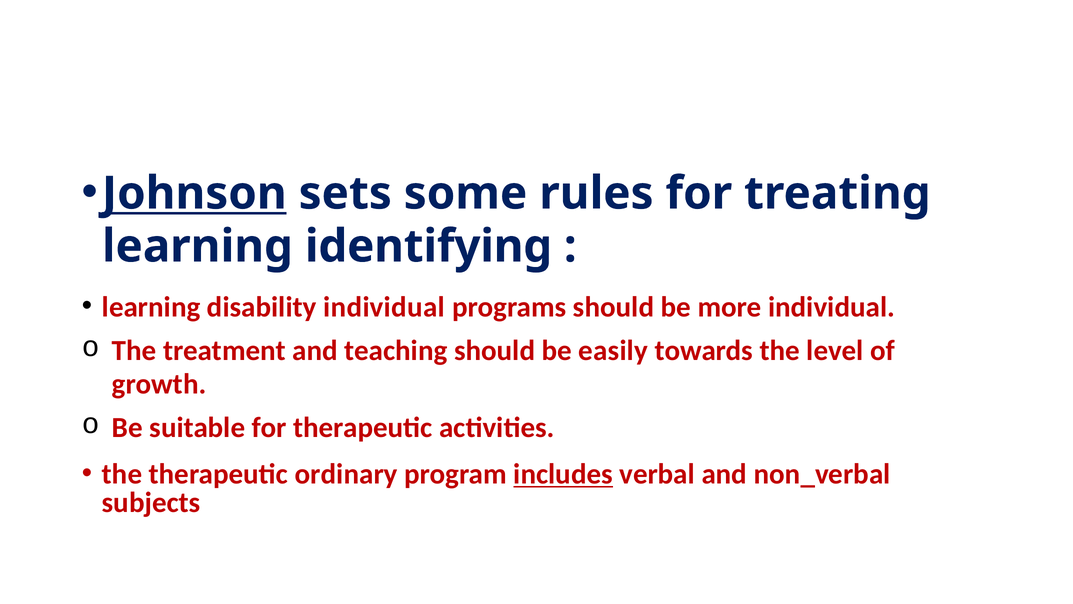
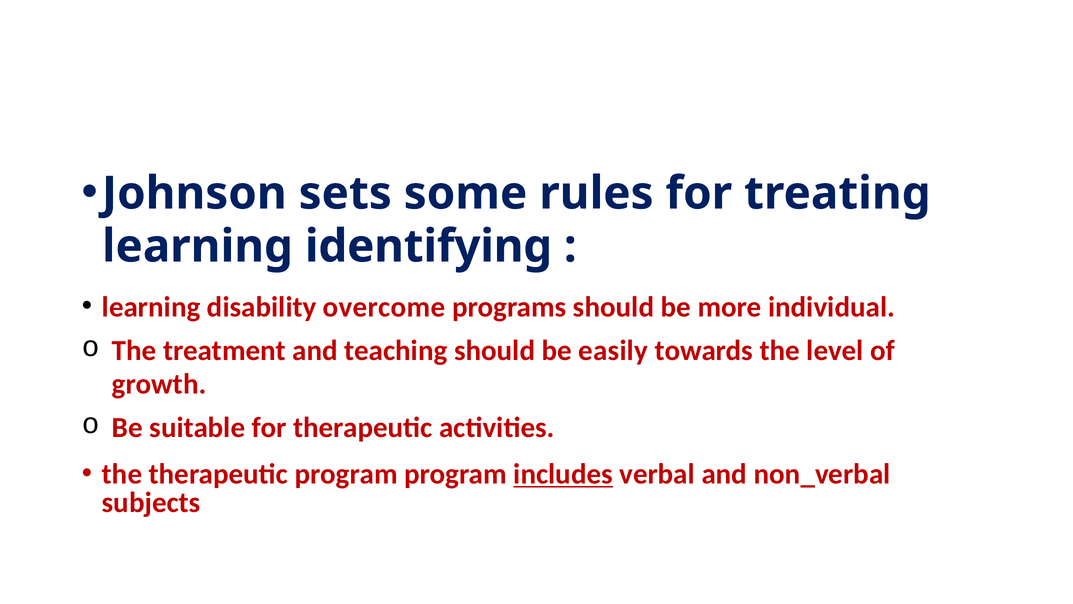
Johnson underline: present -> none (194, 193)
disability individual: individual -> overcome (384, 307)
therapeutic ordinary: ordinary -> program (346, 474)
